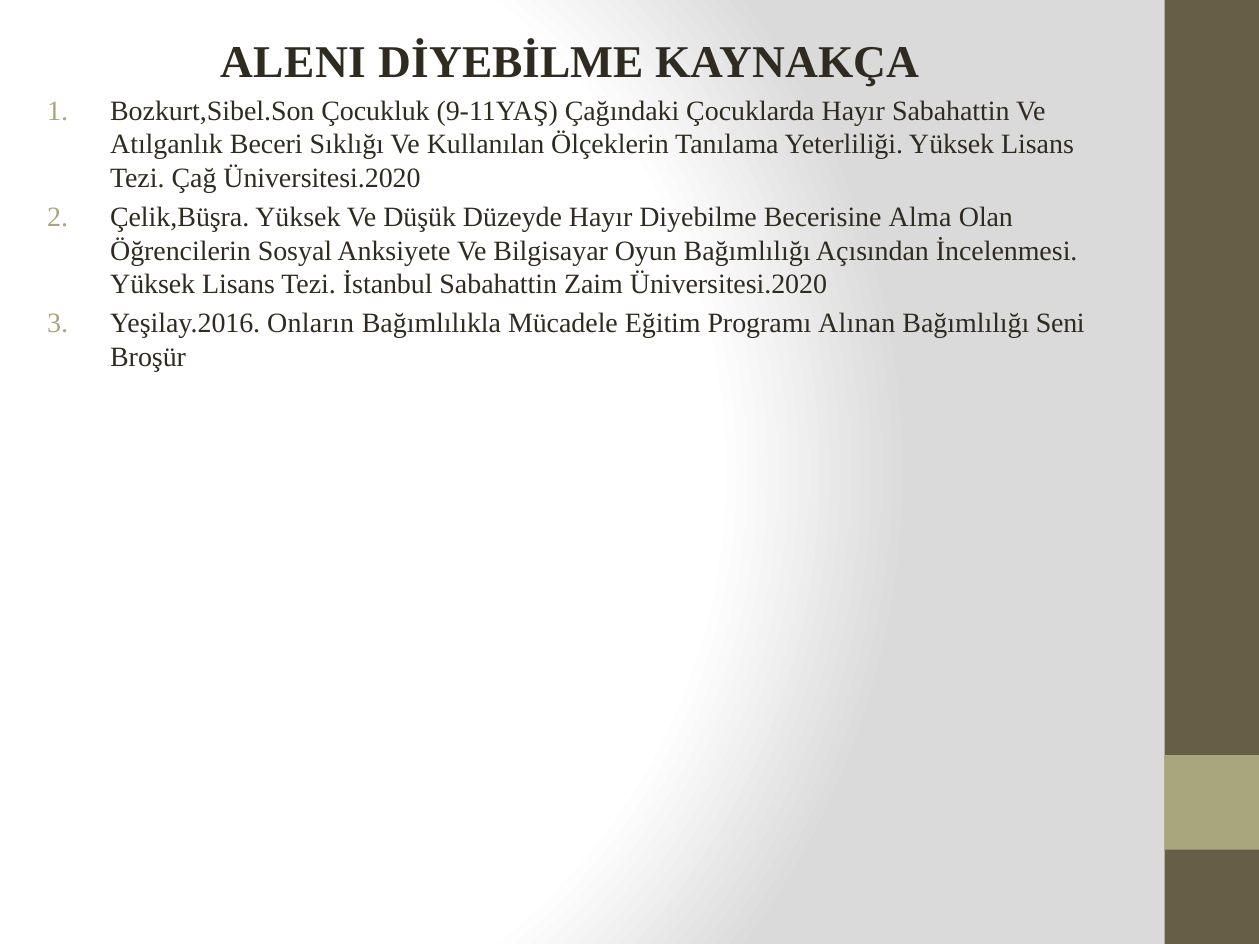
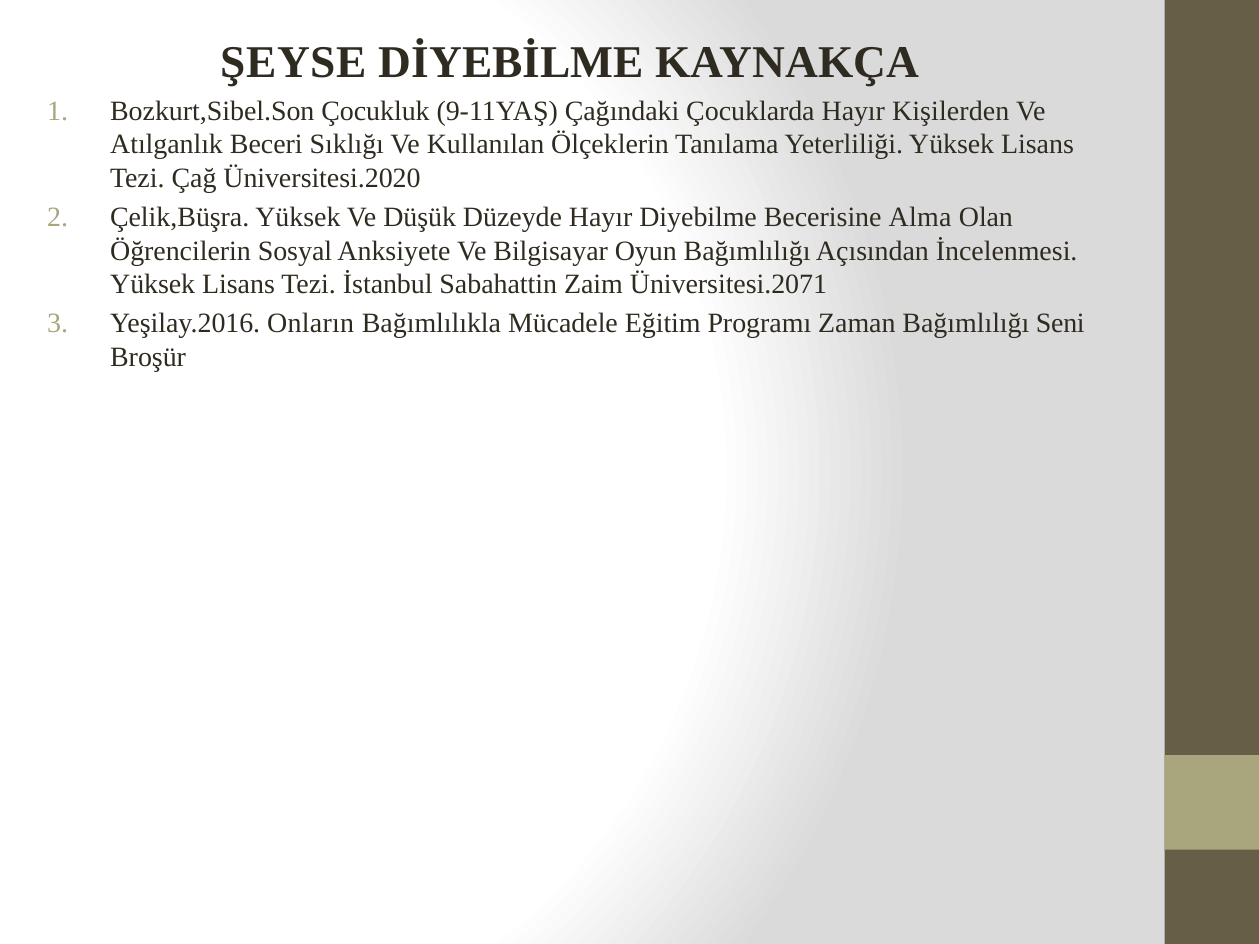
ALENI: ALENI -> ŞEYSE (294, 63)
Hayır Sabahattin: Sabahattin -> Kişilerden (951, 111)
Zaim Üniversitesi.2020: Üniversitesi.2020 -> Üniversitesi.2071 (728, 284)
Alınan: Alınan -> Zaman (857, 323)
